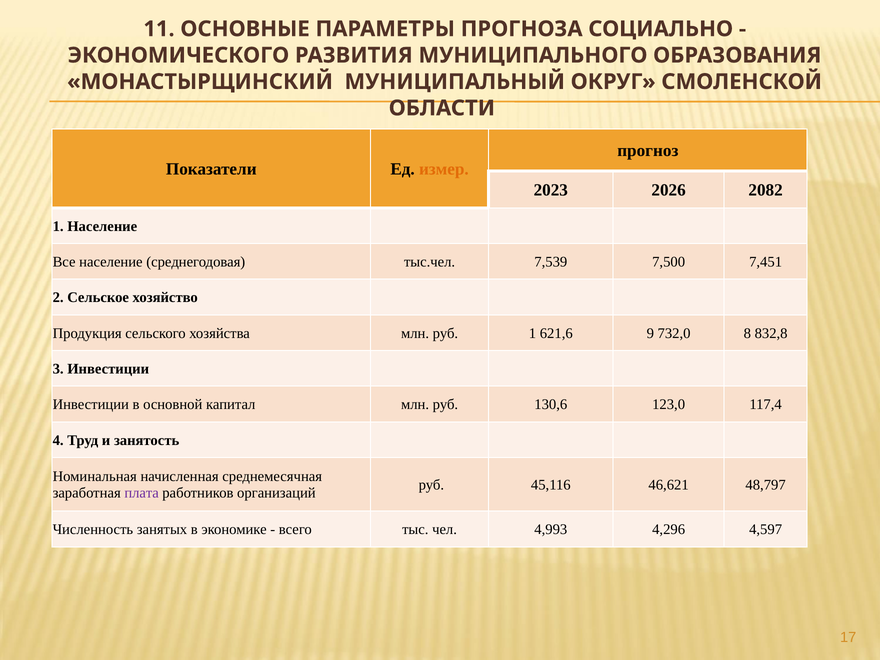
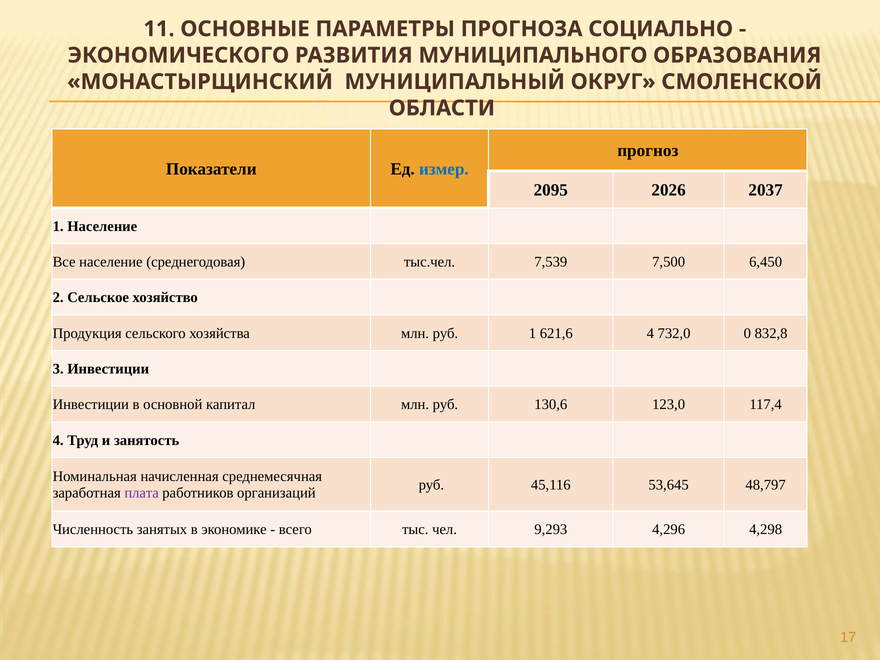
измер colour: orange -> blue (444, 169)
2023: 2023 -> 2095 (551, 190)
2082: 2082 -> 2037 (766, 190)
7,451: 7,451 -> 6,450 (766, 262)
621,6 9: 9 -> 4 (650, 333)
8: 8 -> 0 (747, 333)
46,621: 46,621 -> 53,645 (669, 485)
4,993: 4,993 -> 9,293 (551, 530)
4,597: 4,597 -> 4,298 (766, 530)
